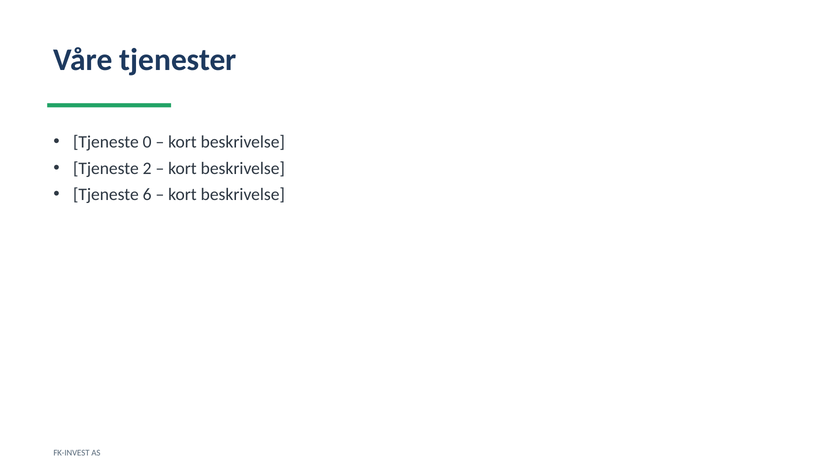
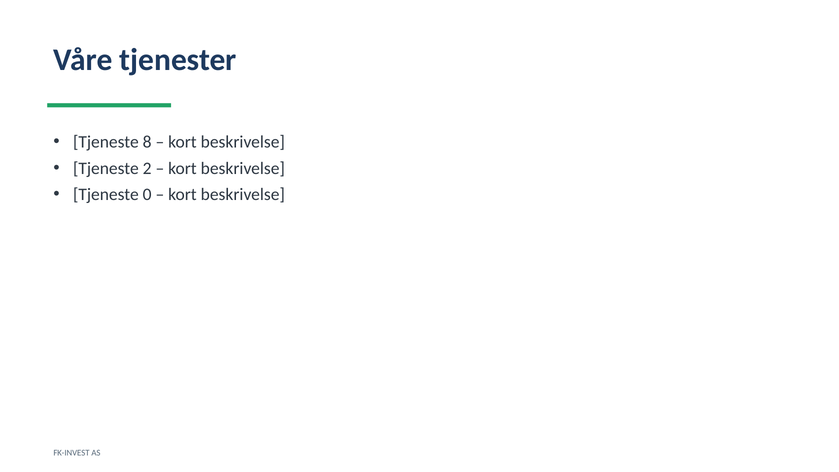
0: 0 -> 8 (147, 142)
6: 6 -> 0 (147, 195)
